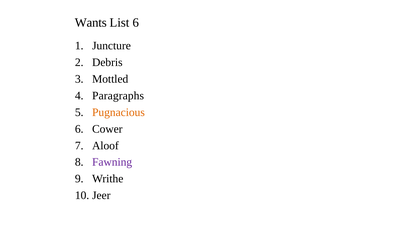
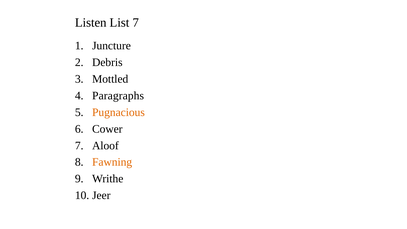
Wants: Wants -> Listen (91, 23)
List 6: 6 -> 7 (136, 23)
Fawning colour: purple -> orange (112, 162)
